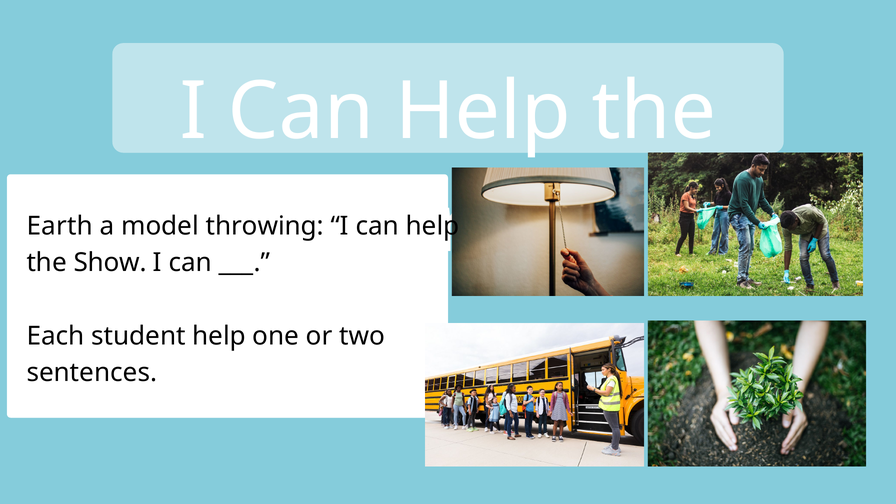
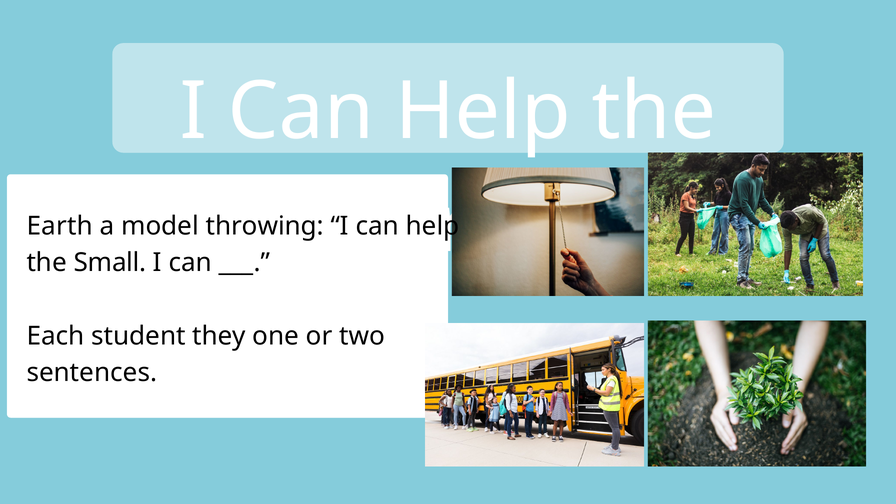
Show: Show -> Small (110, 263)
student help: help -> they (219, 336)
